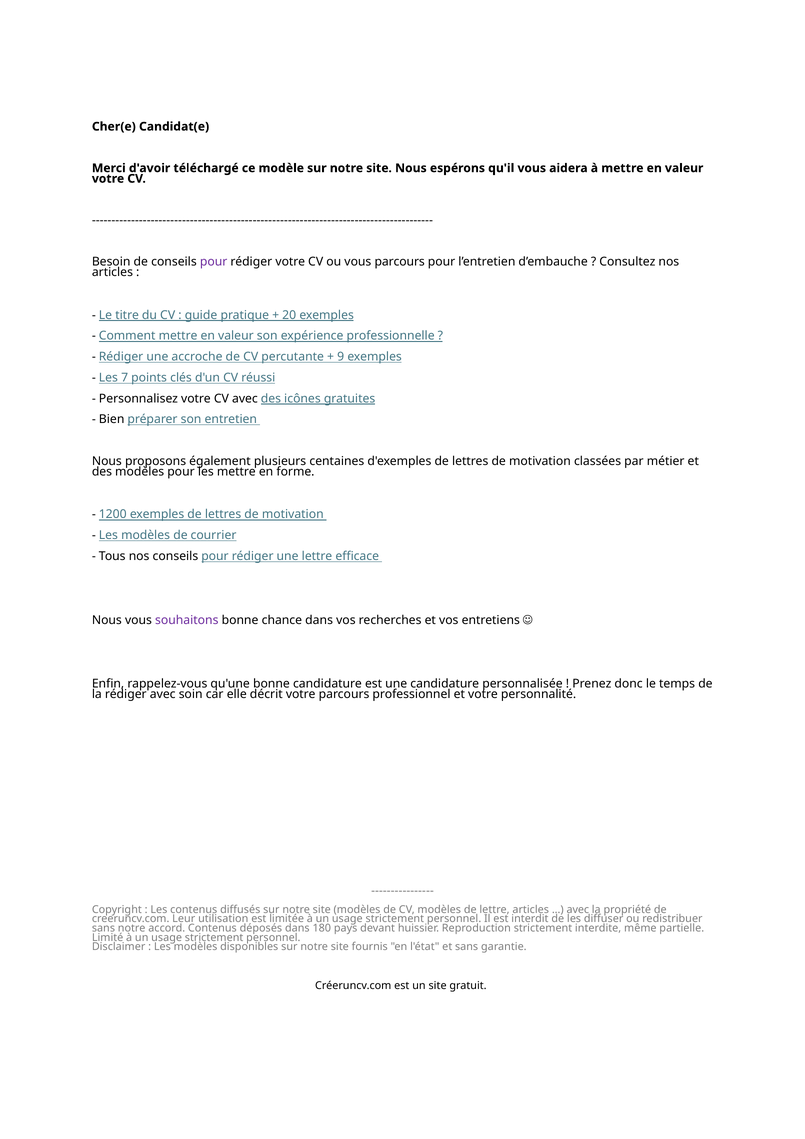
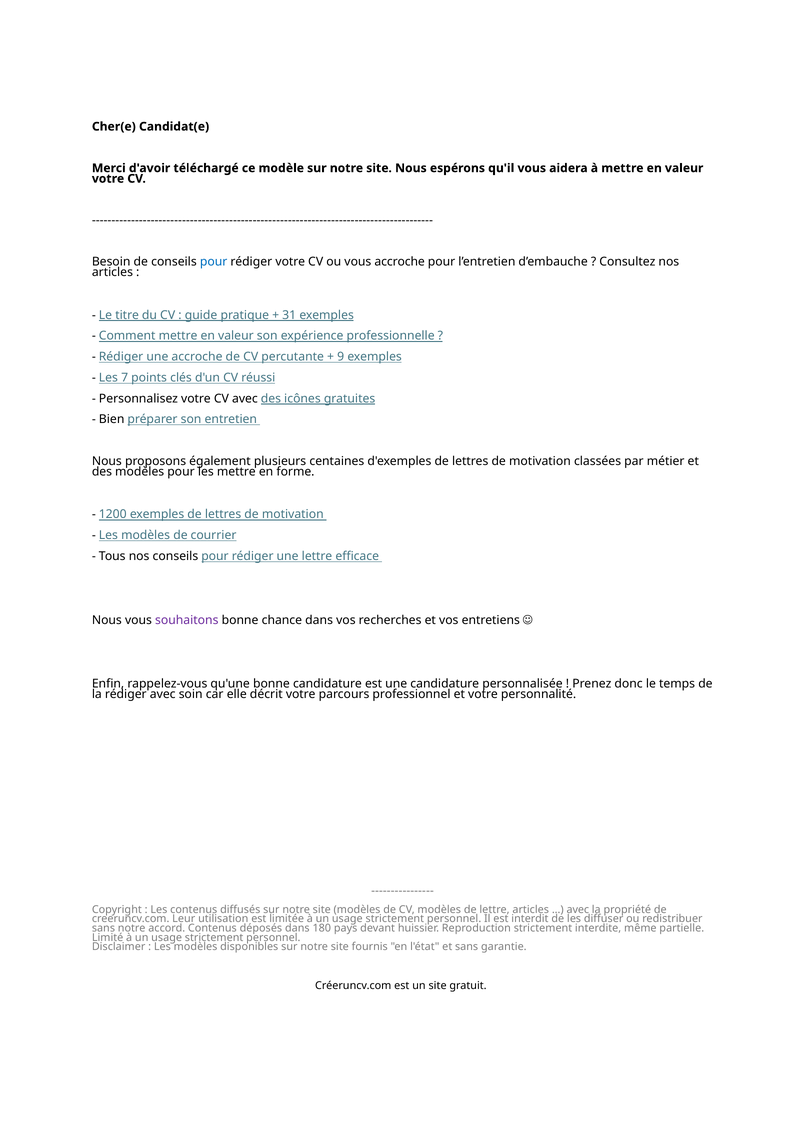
pour colour: purple -> blue (214, 262)
vous parcours: parcours -> accroche (400, 262)
20: 20 -> 31 (289, 315)
